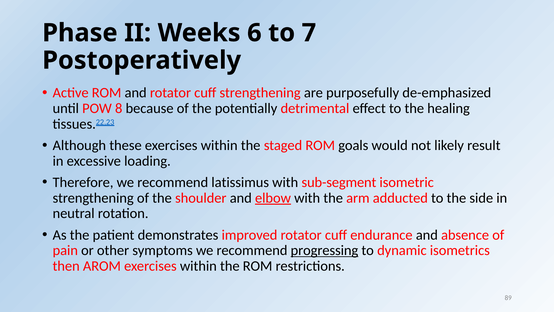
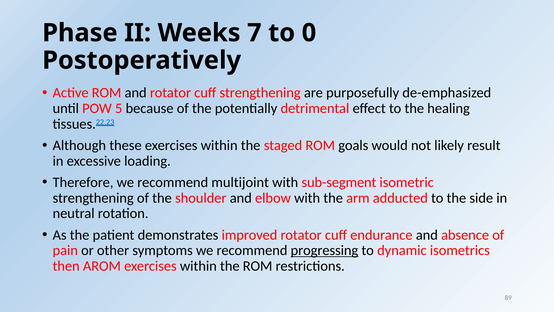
6: 6 -> 7 (254, 33)
7: 7 -> 0 (309, 33)
8: 8 -> 5 (119, 108)
latissimus: latissimus -> multijoint (240, 182)
elbow underline: present -> none (273, 198)
